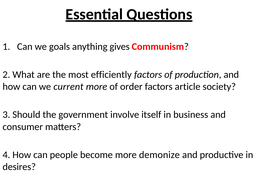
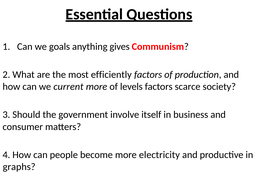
order: order -> levels (131, 87)
article: article -> scarce (188, 87)
demonize: demonize -> electricity (159, 155)
desires: desires -> graphs (19, 167)
